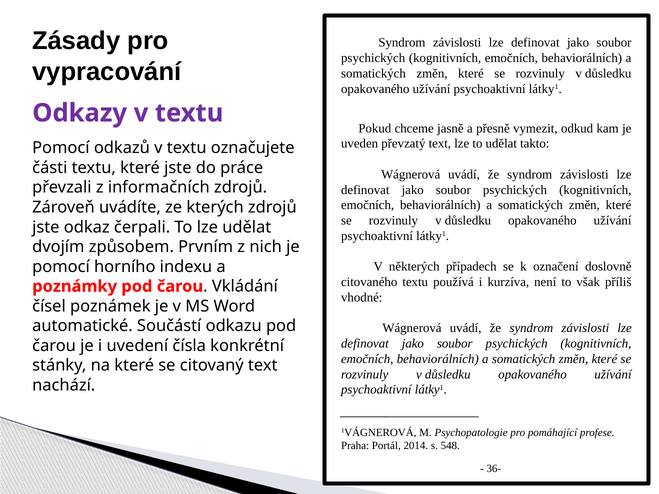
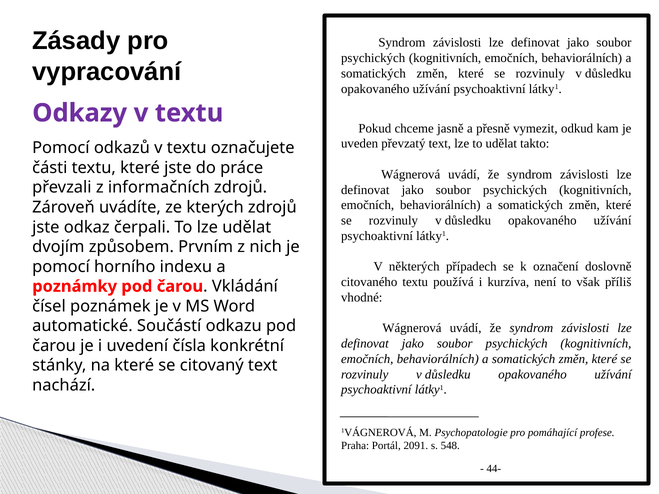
2014: 2014 -> 2091 (416, 446)
36-: 36- -> 44- (494, 469)
